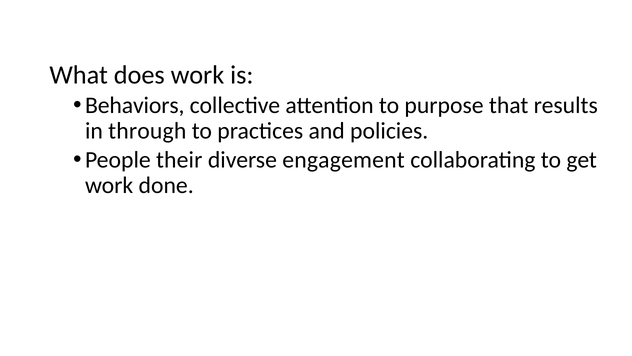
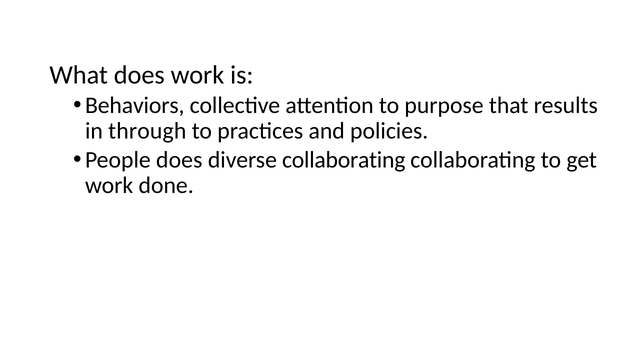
People their: their -> does (179, 160)
diverse engagement: engagement -> collaborating (344, 160)
